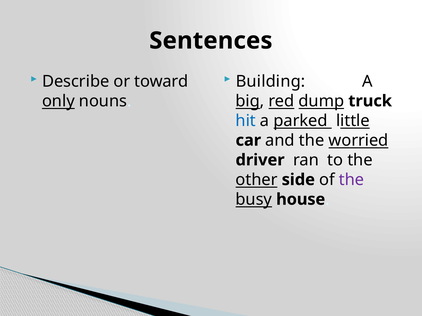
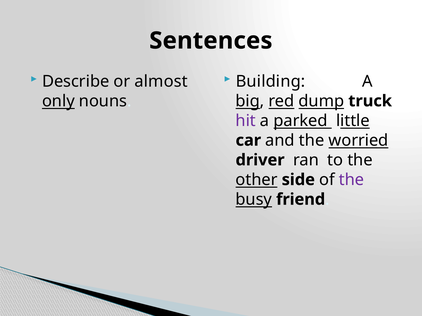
toward: toward -> almost (161, 81)
hit colour: blue -> purple (246, 121)
house: house -> friend (301, 200)
